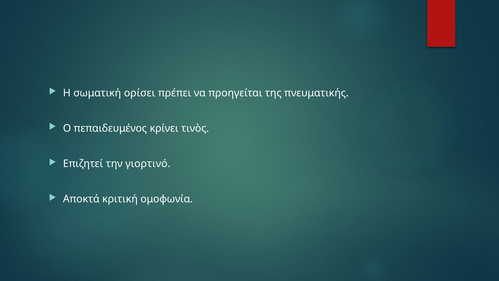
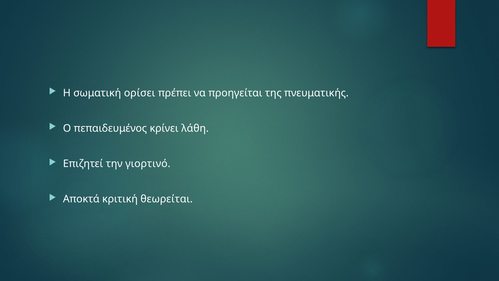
τινὸς: τινὸς -> λάθη (195, 128)
ομοφωνία: ομοφωνία -> θεωρείται (167, 199)
